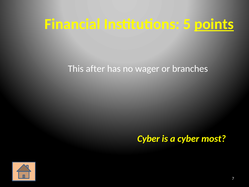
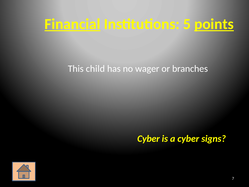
Financial underline: none -> present (72, 24)
after: after -> child (95, 69)
most: most -> signs (214, 138)
